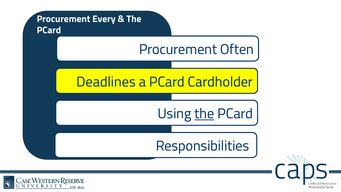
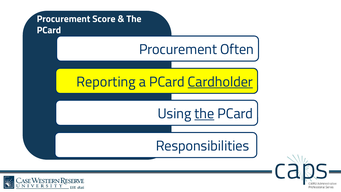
Every: Every -> Score (104, 19)
Deadlines: Deadlines -> Reporting (106, 82)
Cardholder underline: none -> present (220, 82)
